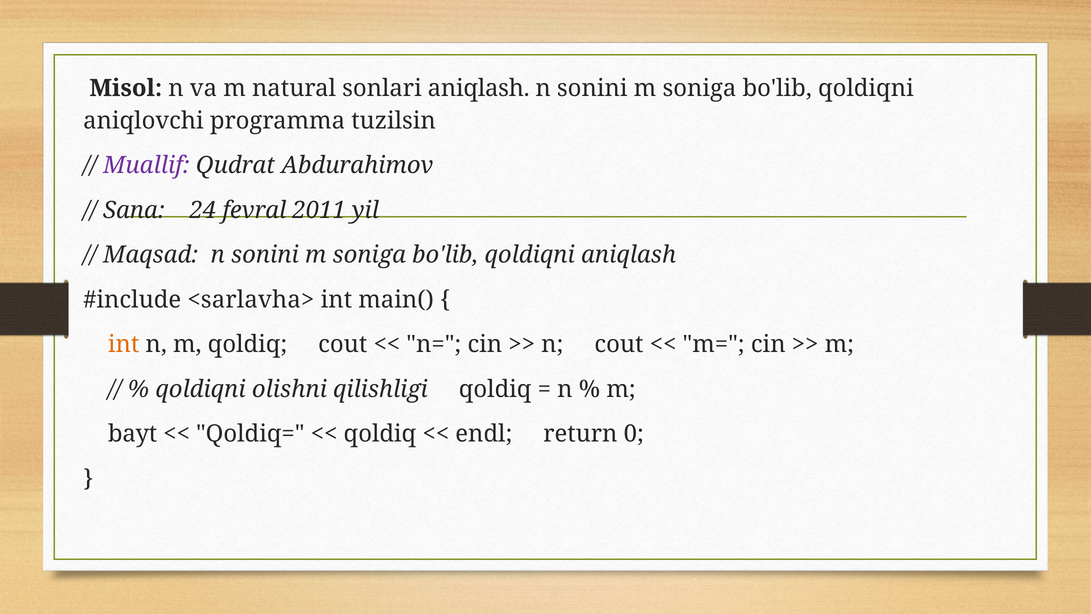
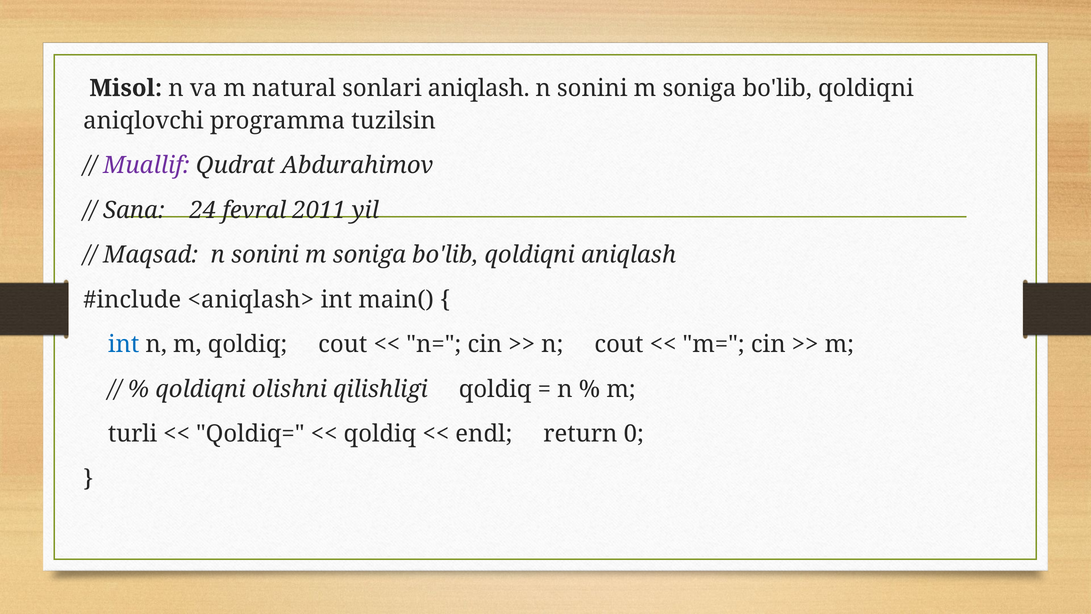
<sarlavha>: <sarlavha> -> <aniqlash> (251, 300)
int colour: orange -> blue (124, 344)
bayt: bayt -> turli (133, 434)
